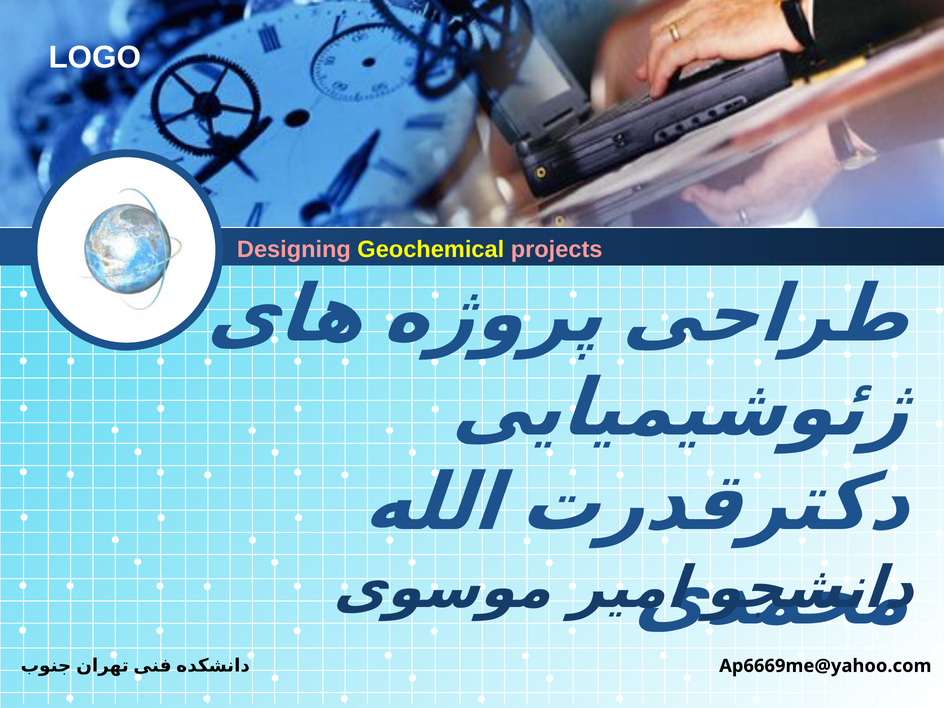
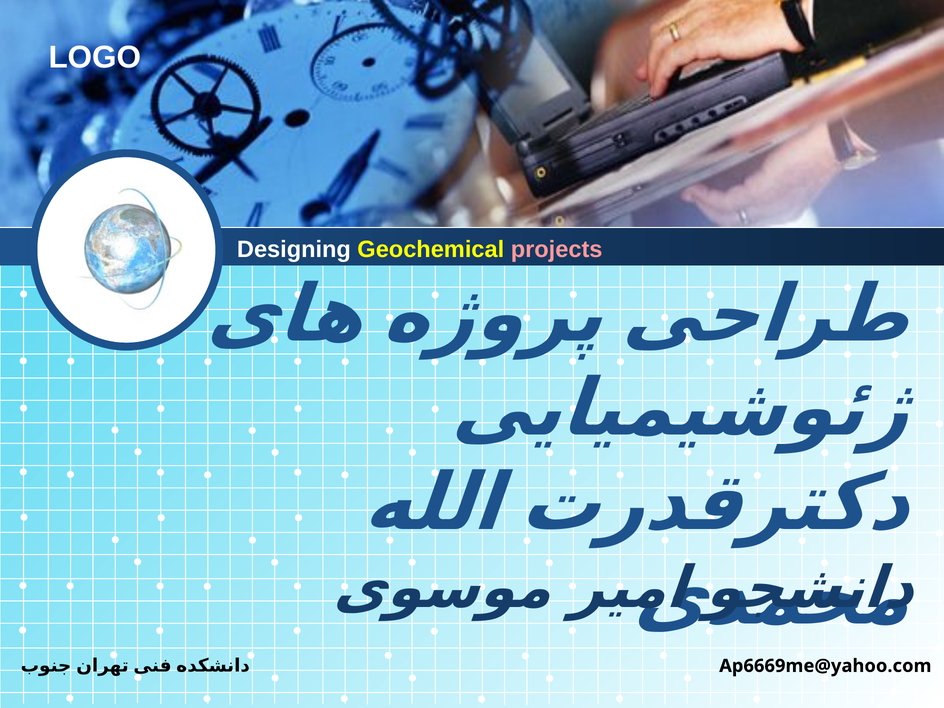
Designing colour: pink -> white (294, 250)
